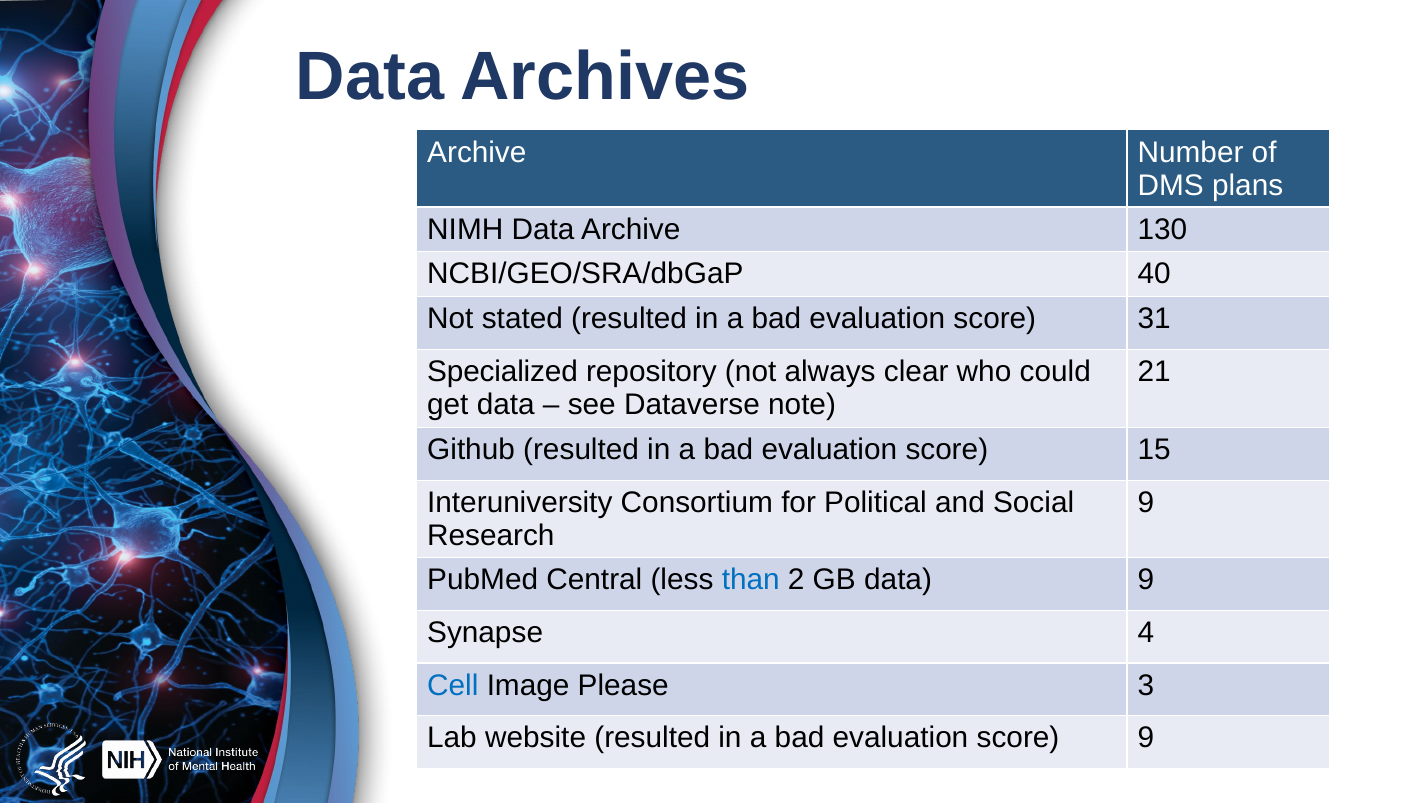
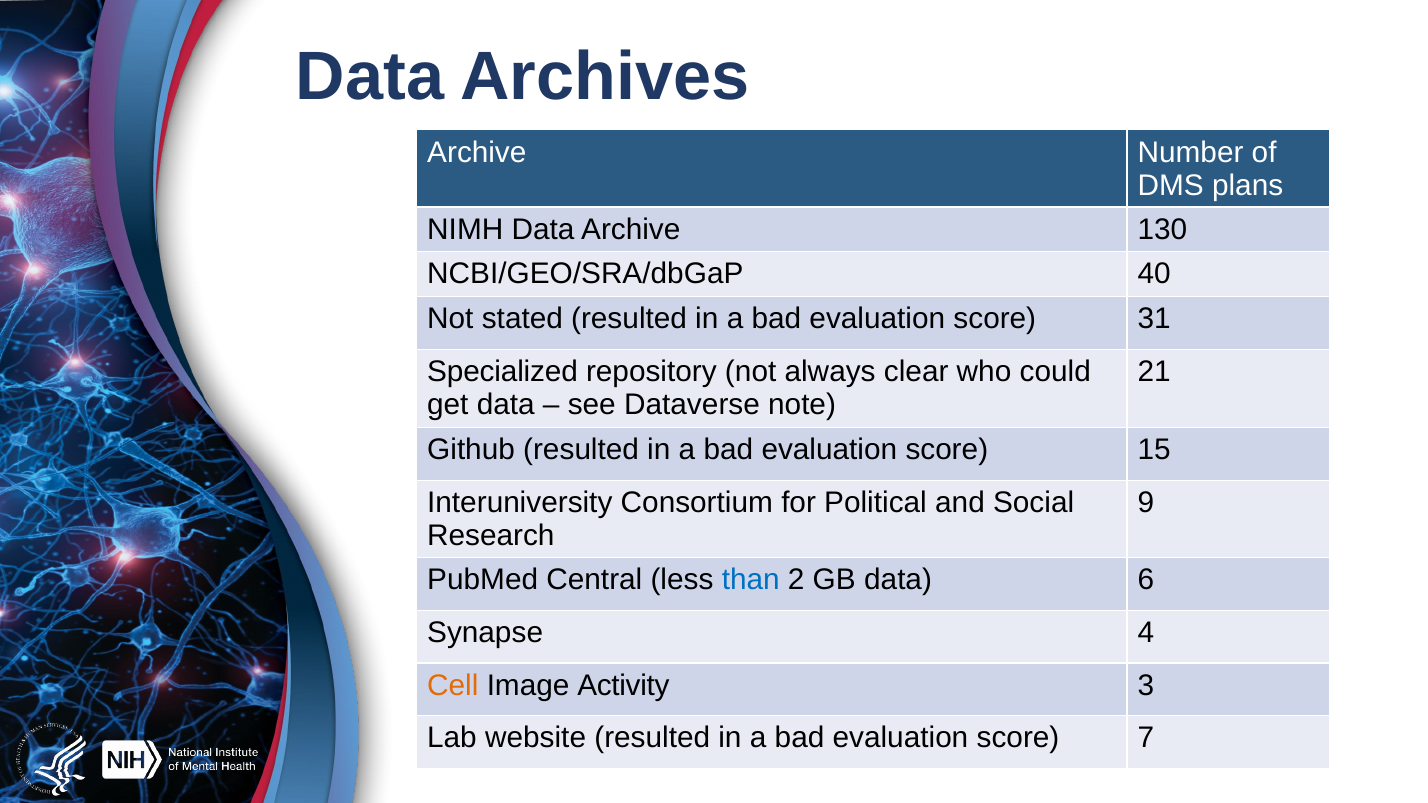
data 9: 9 -> 6 (1146, 580)
Cell colour: blue -> orange (453, 686)
Please: Please -> Activity (623, 686)
score 9: 9 -> 7 (1146, 738)
